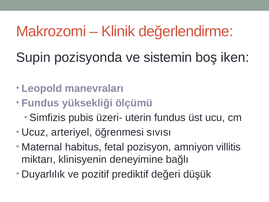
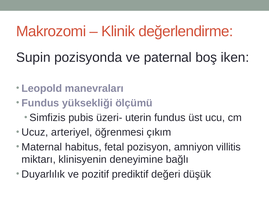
sistemin: sistemin -> paternal (168, 57)
sıvısı: sıvısı -> çıkım (159, 132)
